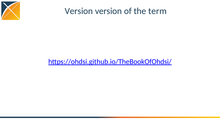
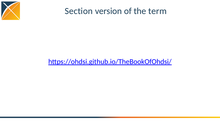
Version: Version -> Section (79, 11)
